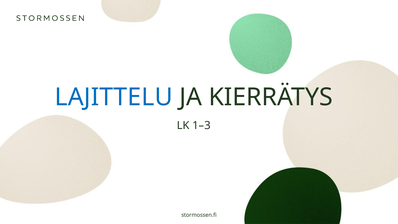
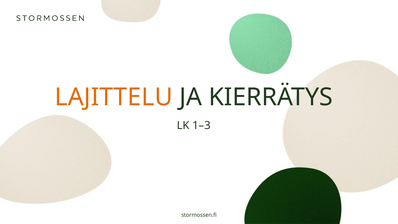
LAJITTELU colour: blue -> orange (114, 97)
